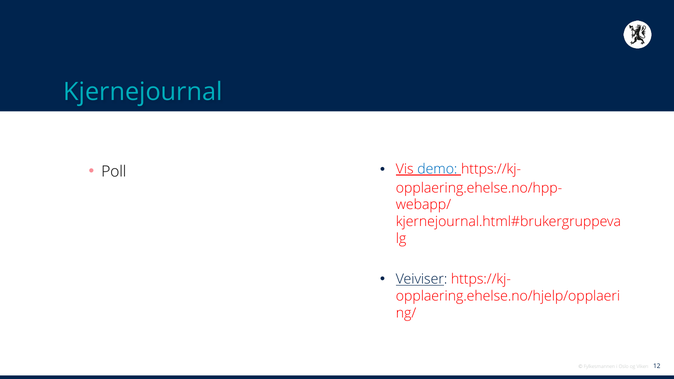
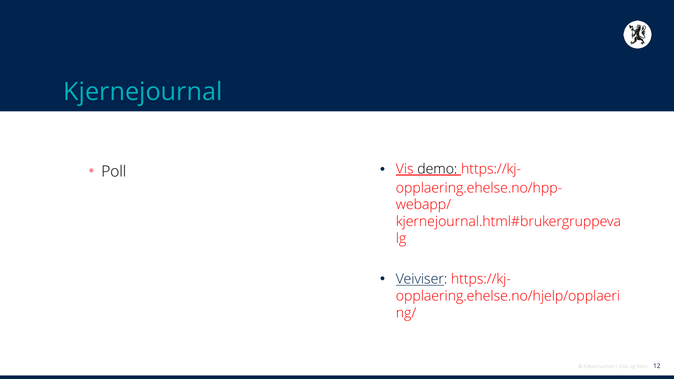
demo colour: blue -> black (437, 169)
